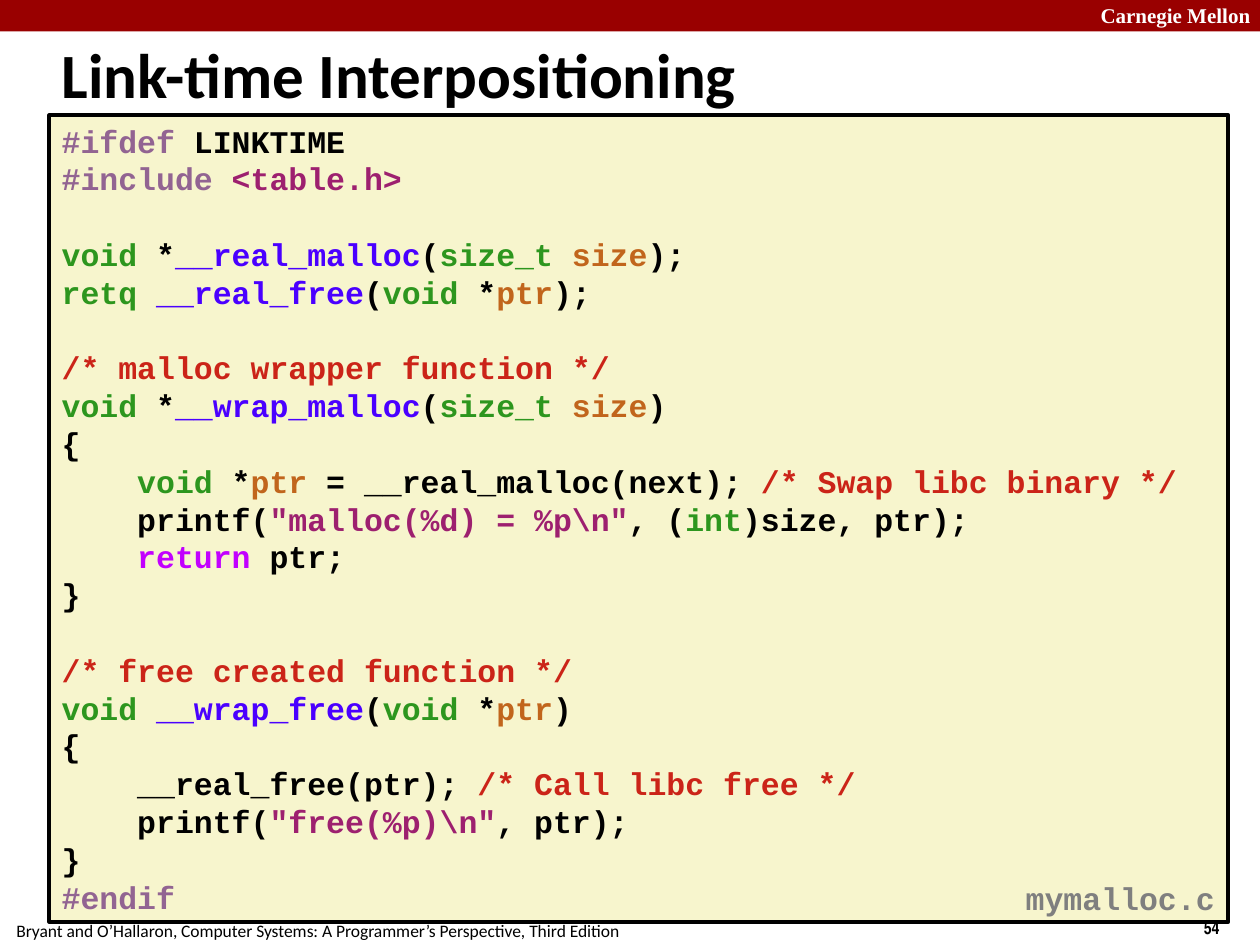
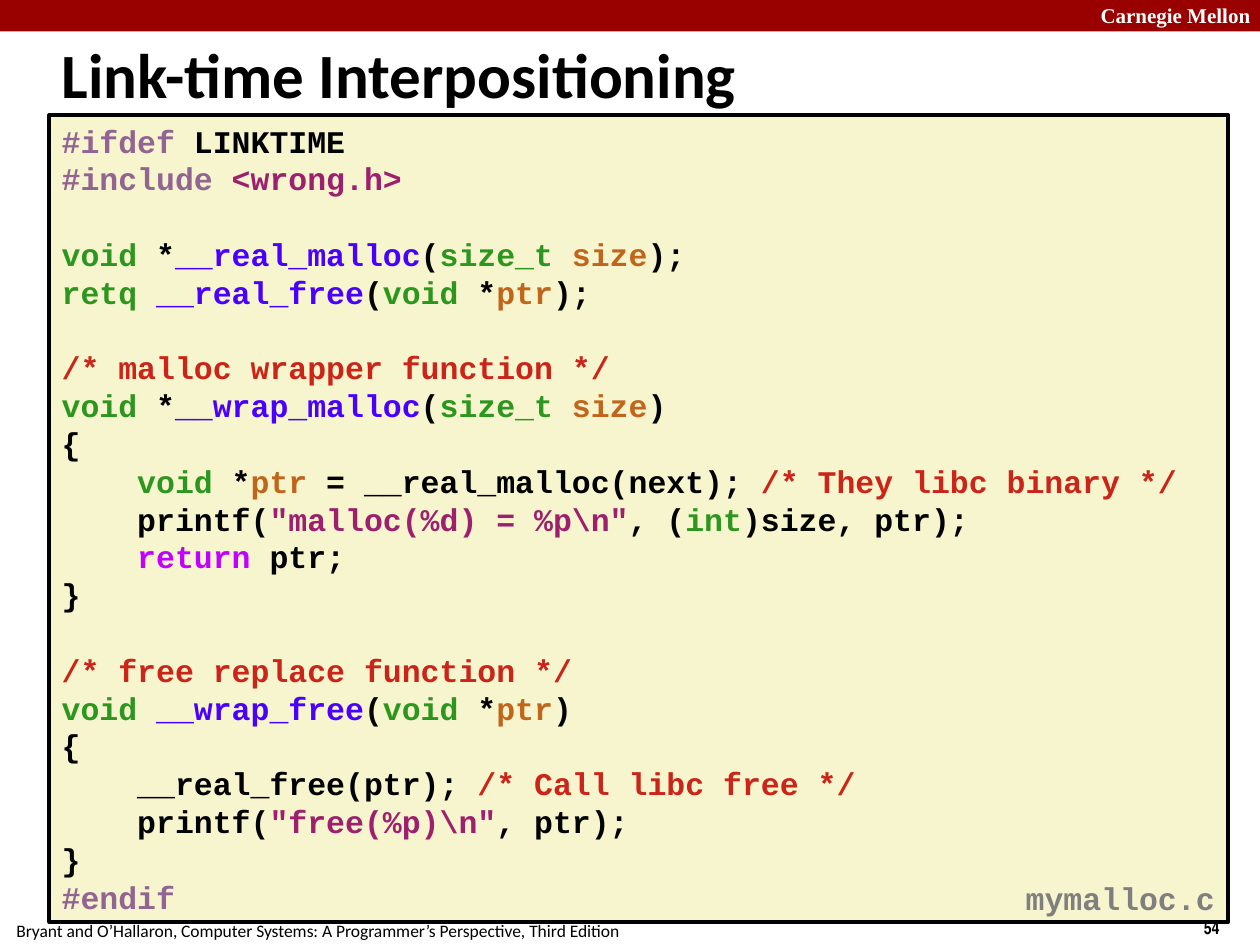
<table.h>: <table.h> -> <wrong.h> (317, 181)
Swap: Swap -> They (855, 483)
created: created -> replace (279, 672)
